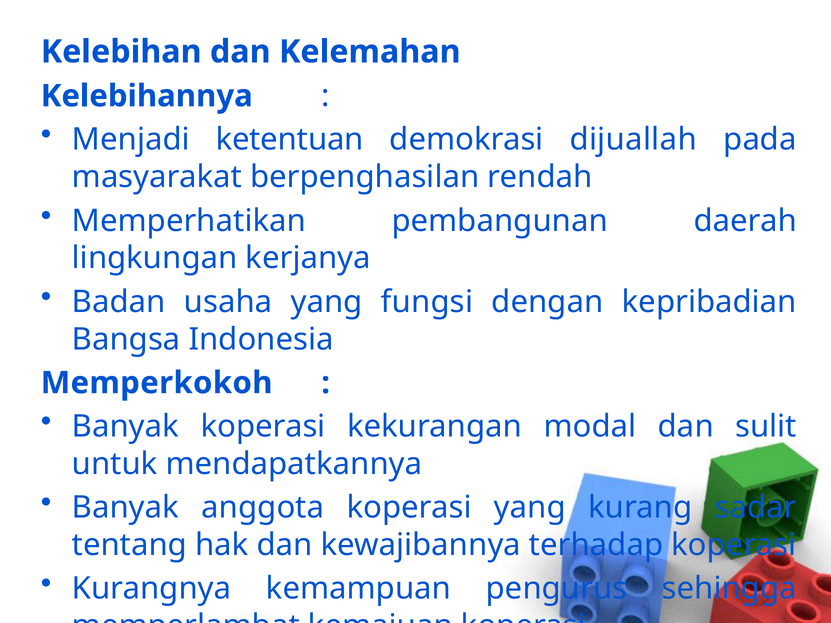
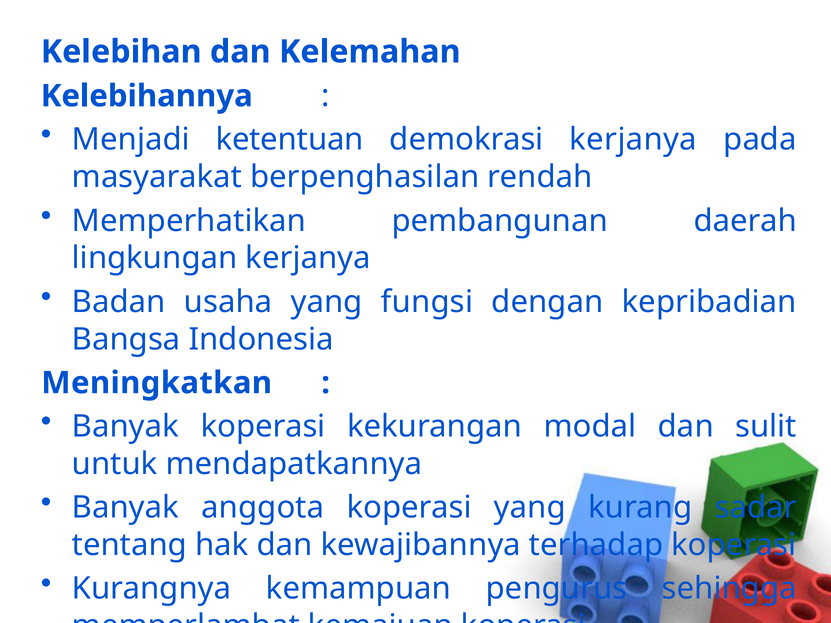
demokrasi dijuallah: dijuallah -> kerjanya (633, 140)
Memperkokoh: Memperkokoh -> Meningkatkan (157, 383)
